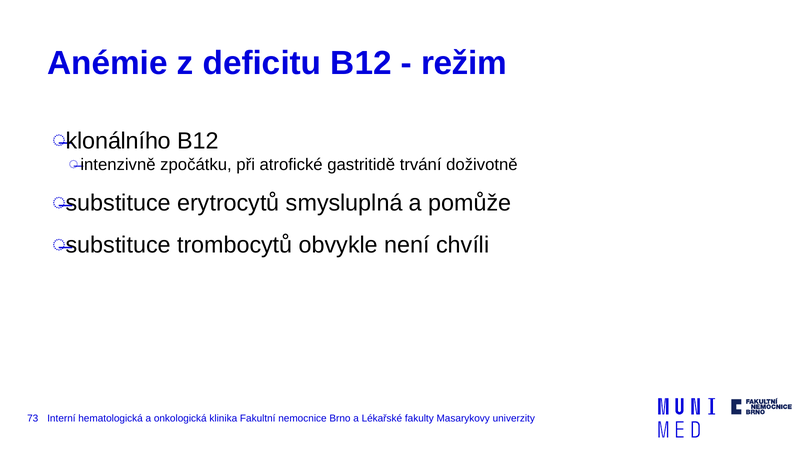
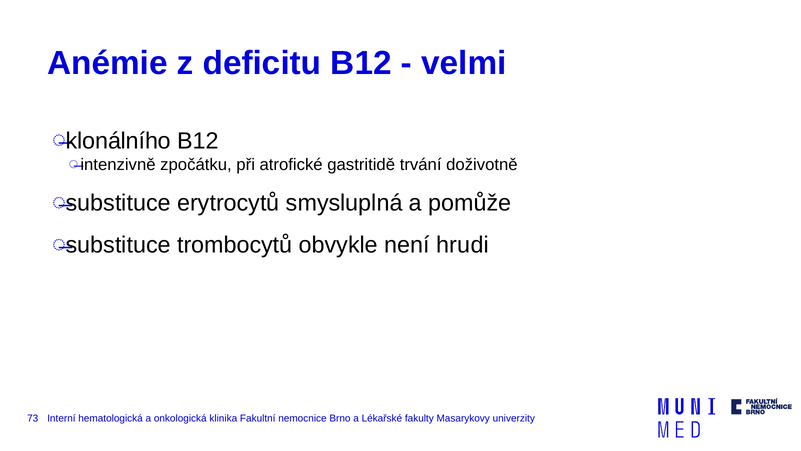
režim: režim -> velmi (464, 63)
chvíli: chvíli -> hrudi (463, 245)
